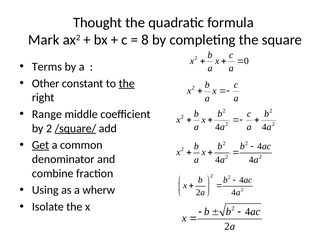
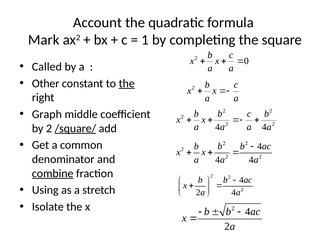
Thought: Thought -> Account (98, 23)
8: 8 -> 1 (145, 40)
Terms: Terms -> Called (47, 67)
Range: Range -> Graph (47, 114)
Get underline: present -> none (40, 145)
combine underline: none -> present (53, 174)
wherw: wherw -> stretch (99, 190)
